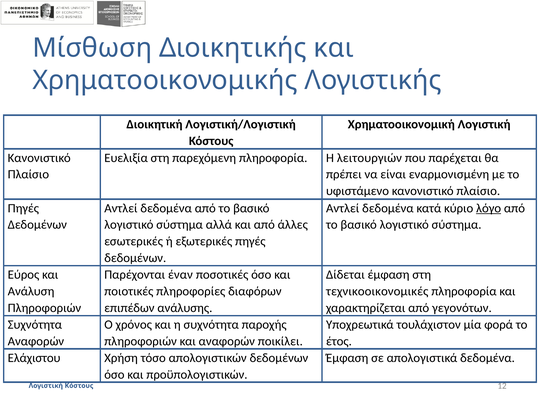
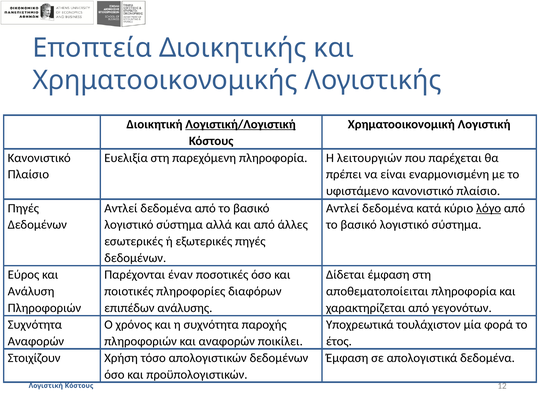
Μίσθωση: Μίσθωση -> Εποπτεία (92, 48)
Λογιστική/Λογιστική underline: none -> present (241, 124)
τεχνικοοικονομικές: τεχνικοοικονομικές -> αποθεματοποίειται (377, 291)
Ελάχιστου: Ελάχιστου -> Στοιχίζουν (34, 358)
